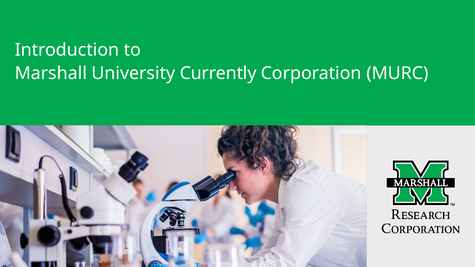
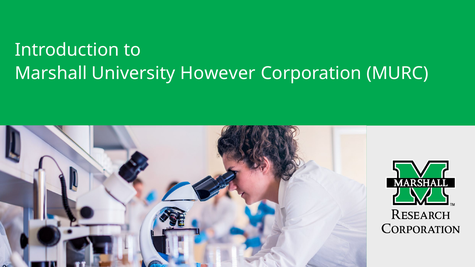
Currently: Currently -> However (218, 73)
